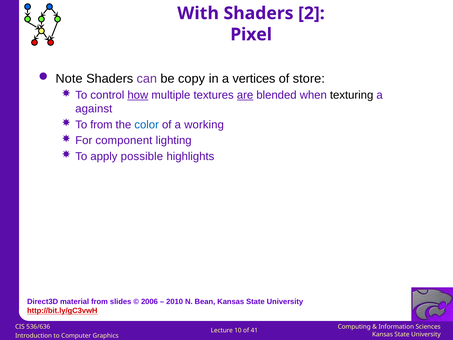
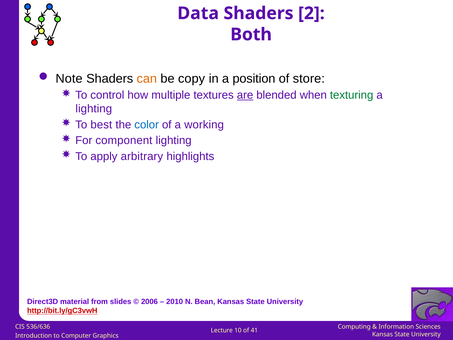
With: With -> Data (198, 13)
Pixel: Pixel -> Both (251, 34)
can colour: purple -> orange (147, 79)
vertices: vertices -> position (254, 79)
how underline: present -> none (138, 95)
texturing colour: black -> green (352, 95)
against: against -> lighting (94, 109)
To from: from -> best (101, 125)
possible: possible -> arbitrary (142, 156)
